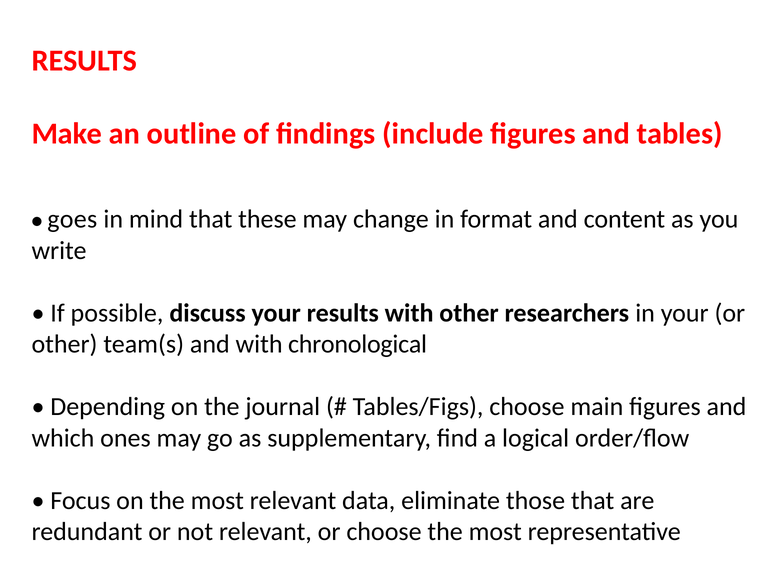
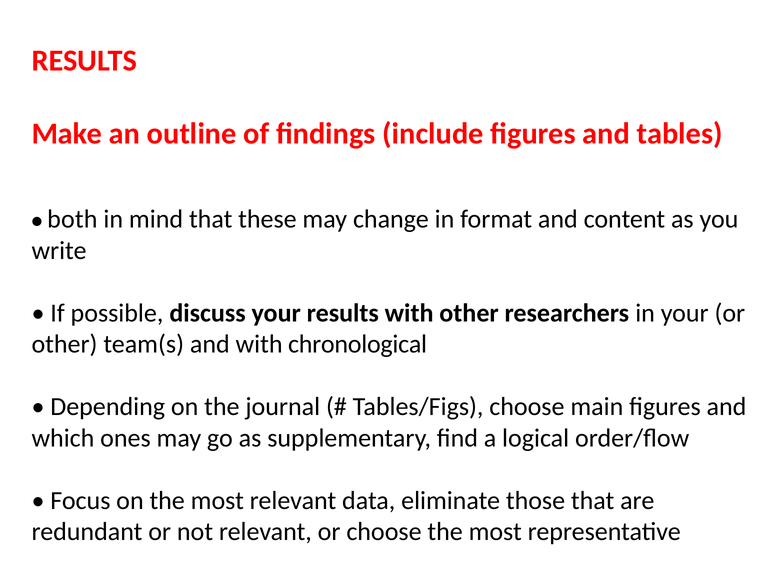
goes: goes -> both (72, 219)
